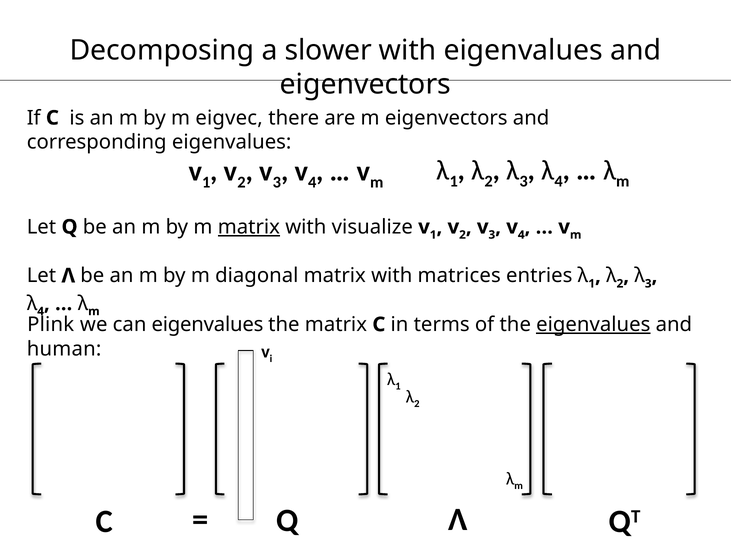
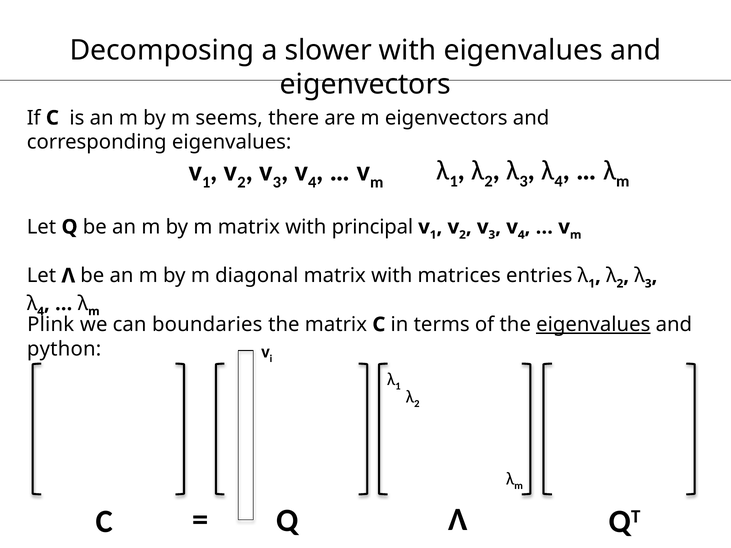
eigvec: eigvec -> seems (229, 118)
matrix underline: present -> none (249, 227)
visualize: visualize -> principal (372, 227)
can eigenvalues: eigenvalues -> boundaries (207, 325)
human: human -> python (64, 349)
